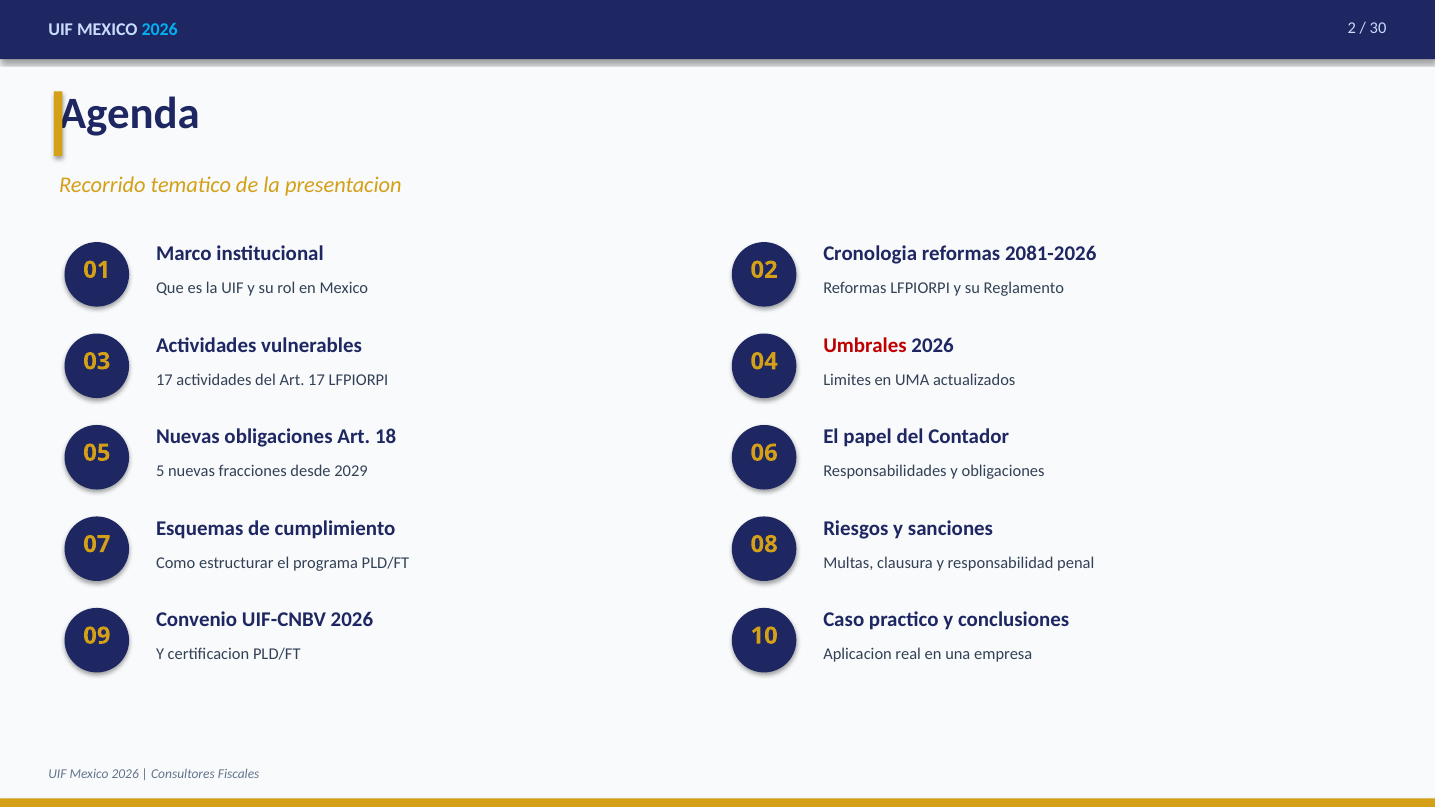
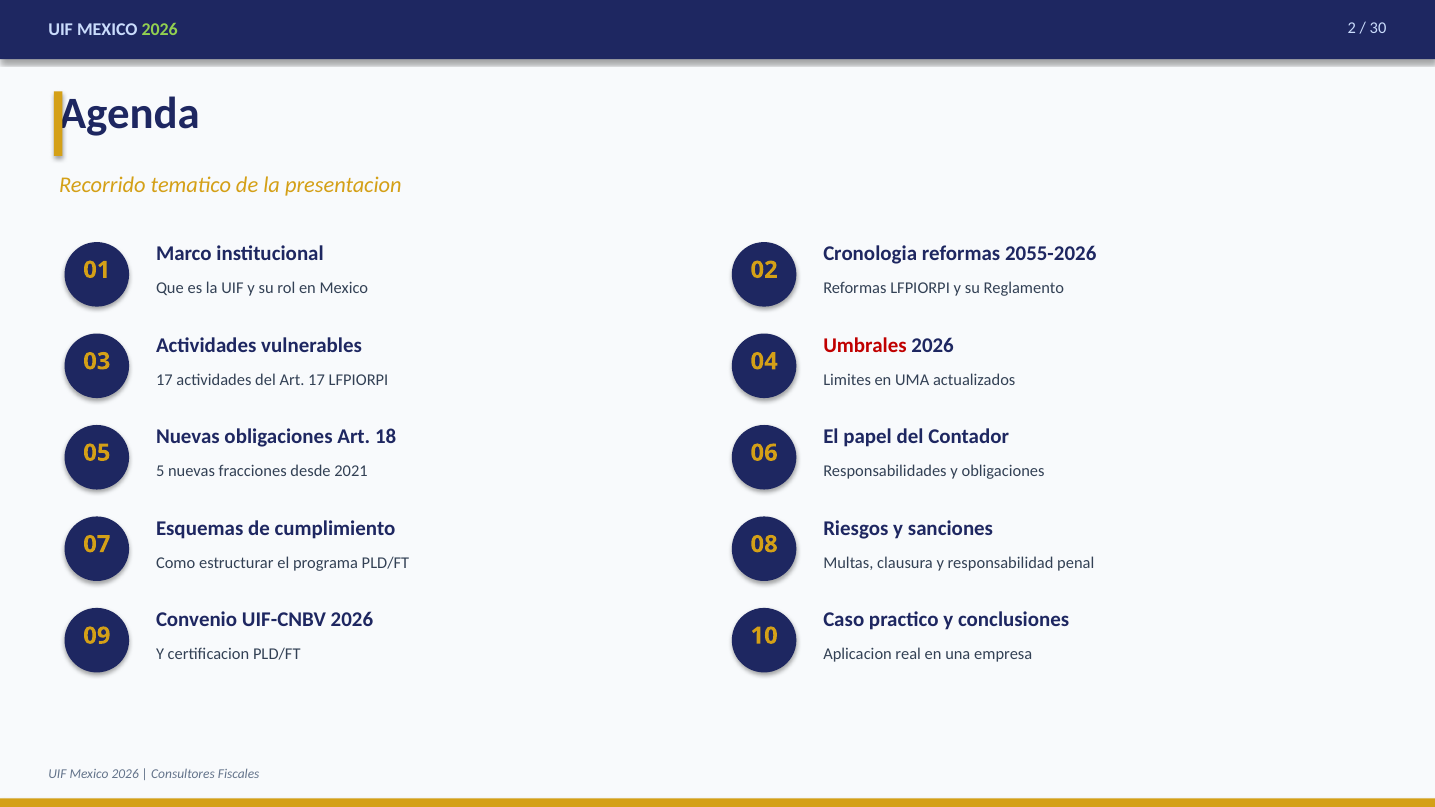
2026 colour: light blue -> light green (160, 29)
2081-2026: 2081-2026 -> 2055-2026 (1051, 254)
2029: 2029 -> 2021 (351, 472)
